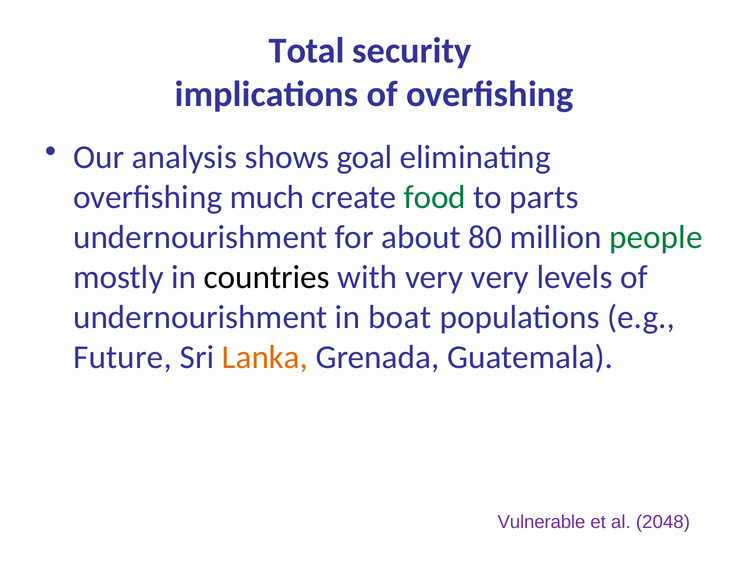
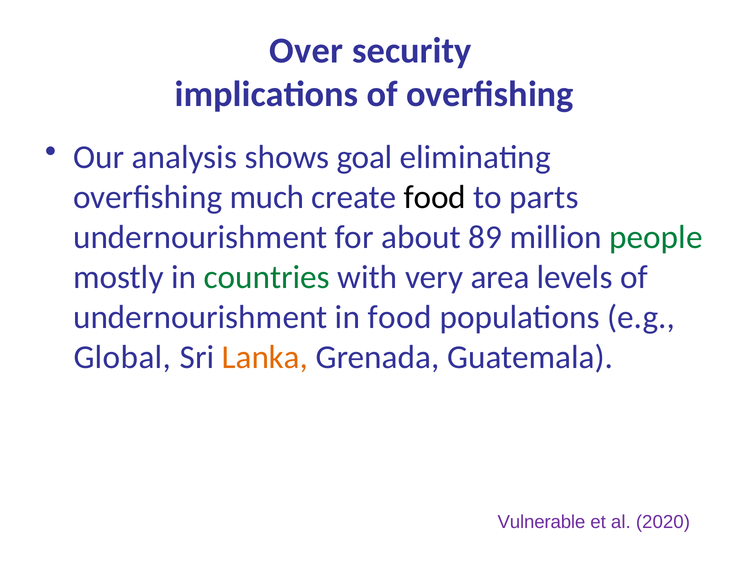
Total: Total -> Over (306, 51)
food colour: green -> black (435, 197)
80: 80 -> 89 (485, 237)
countries colour: black -> green (267, 277)
very very: very -> area (500, 277)
in boat: boat -> food (400, 317)
Future: Future -> Global (122, 357)
2048: 2048 -> 2020 (663, 522)
